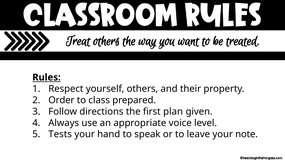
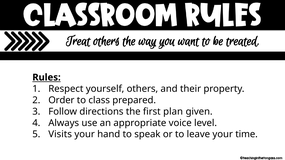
Tests: Tests -> Visits (60, 135)
note: note -> time (247, 135)
